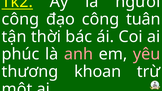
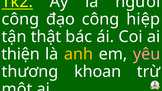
tuân: tuân -> hiệp (143, 19)
thời: thời -> thật (46, 37)
phúc: phúc -> thiện (21, 54)
anh colour: pink -> yellow (78, 54)
